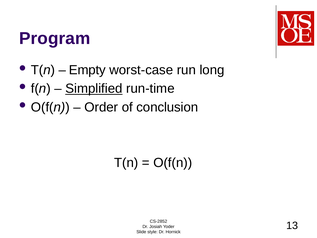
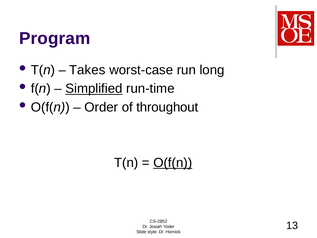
Empty: Empty -> Takes (87, 70)
conclusion: conclusion -> throughout (167, 107)
O(f(n underline: none -> present (173, 163)
